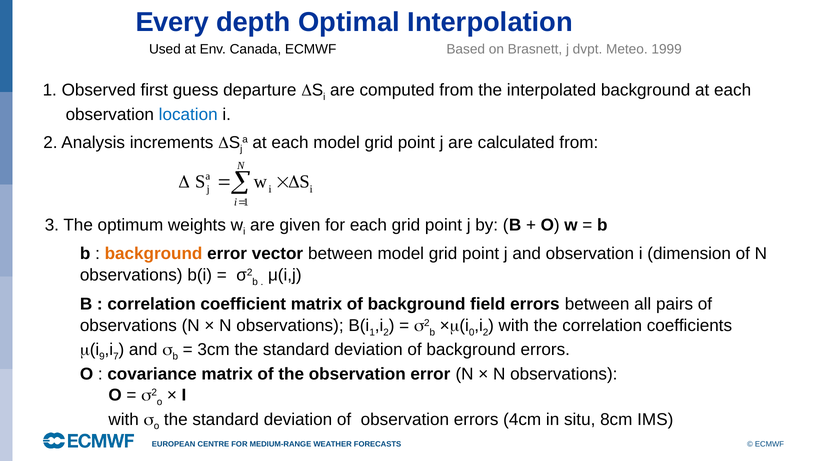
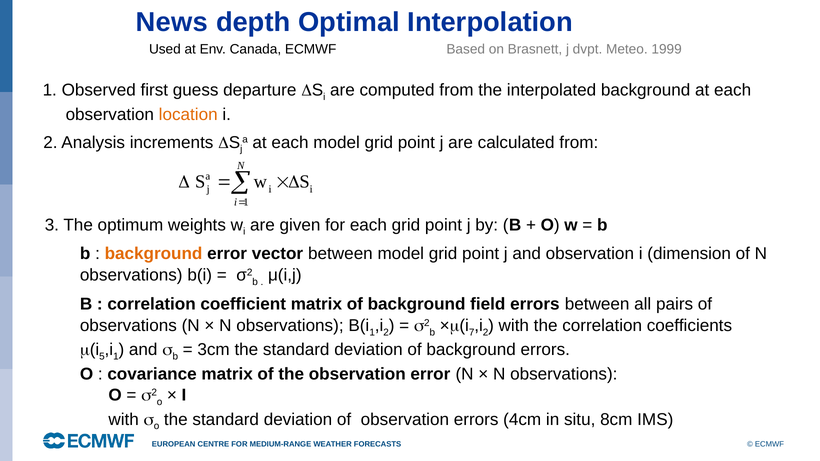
Every: Every -> News (172, 22)
location colour: blue -> orange (188, 115)
0: 0 -> 7 (472, 332)
9: 9 -> 5 (102, 357)
7: 7 -> 1 (116, 357)
